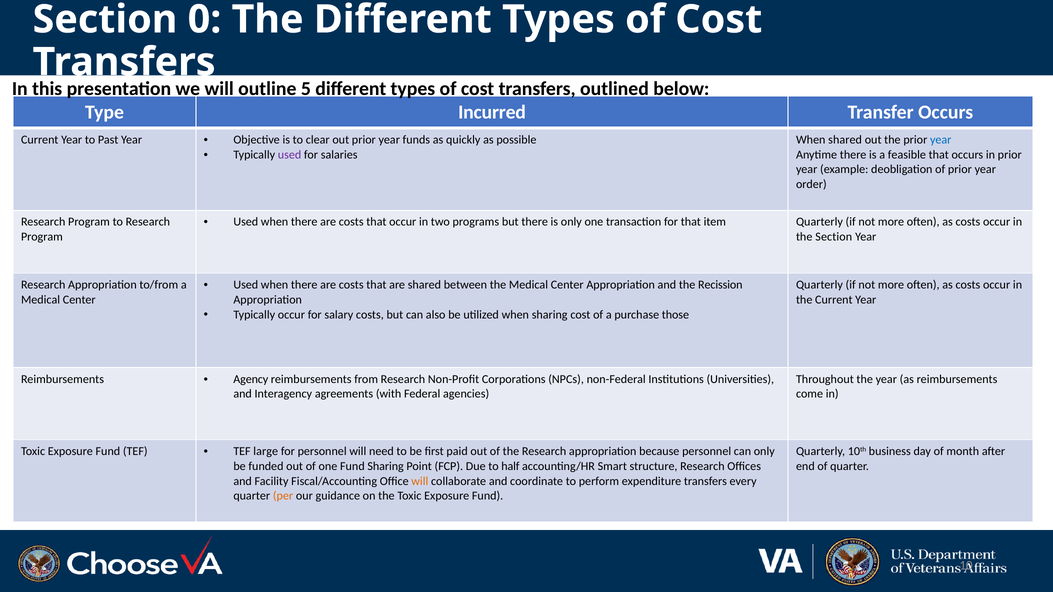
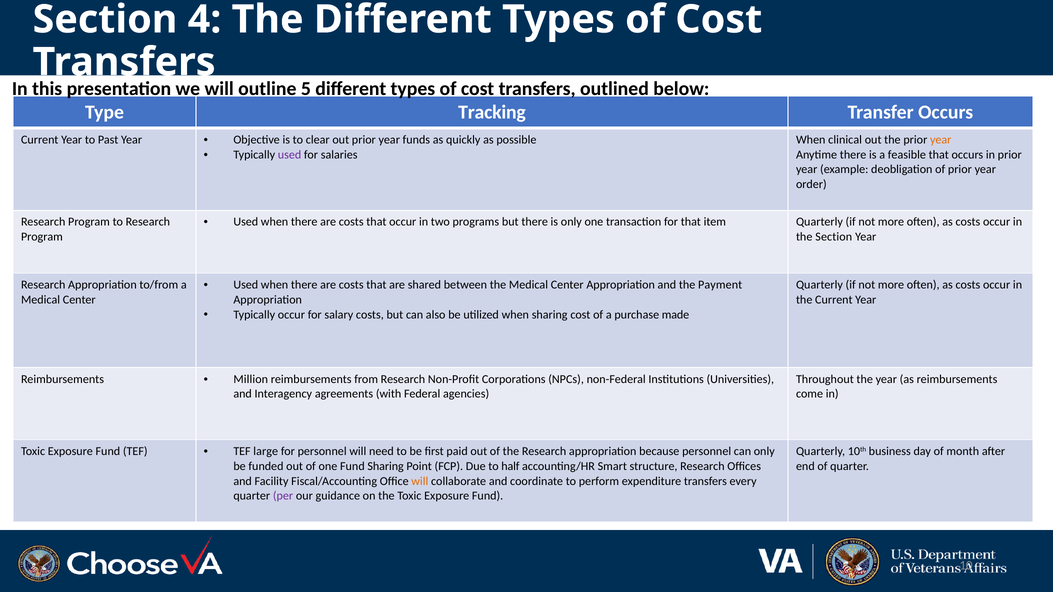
0: 0 -> 4 (205, 19)
Incurred: Incurred -> Tracking (492, 112)
When shared: shared -> clinical (845, 140)
year colour: blue -> orange (941, 140)
Recission: Recission -> Payment (720, 285)
those: those -> made (675, 315)
Agency: Agency -> Million (251, 379)
per colour: orange -> purple (283, 496)
